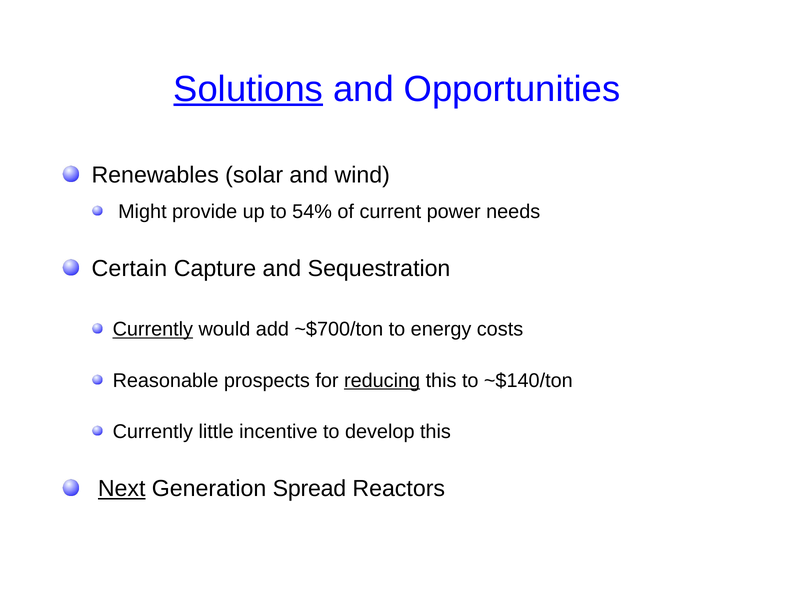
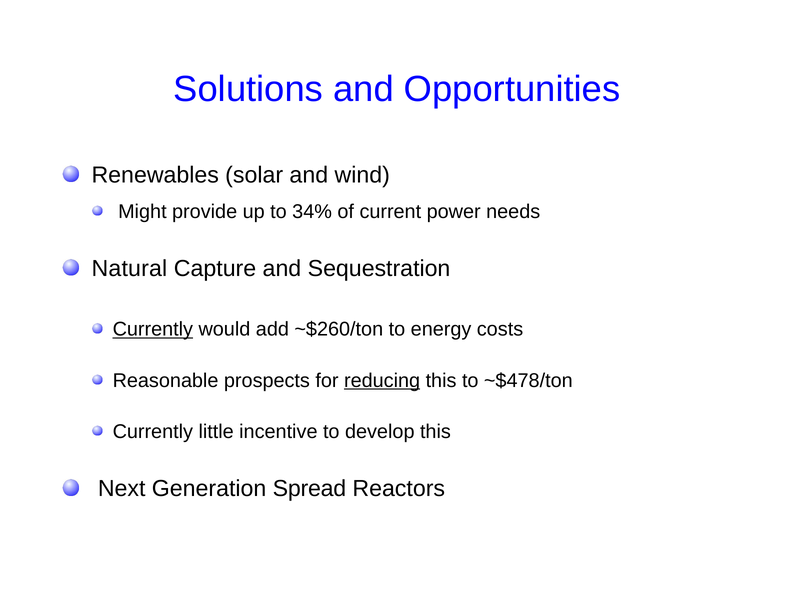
Solutions underline: present -> none (248, 89)
54%: 54% -> 34% (312, 211)
Certain: Certain -> Natural (129, 268)
~$700/ton: ~$700/ton -> ~$260/ton (339, 329)
~$140/ton: ~$140/ton -> ~$478/ton (528, 380)
Next underline: present -> none (122, 488)
